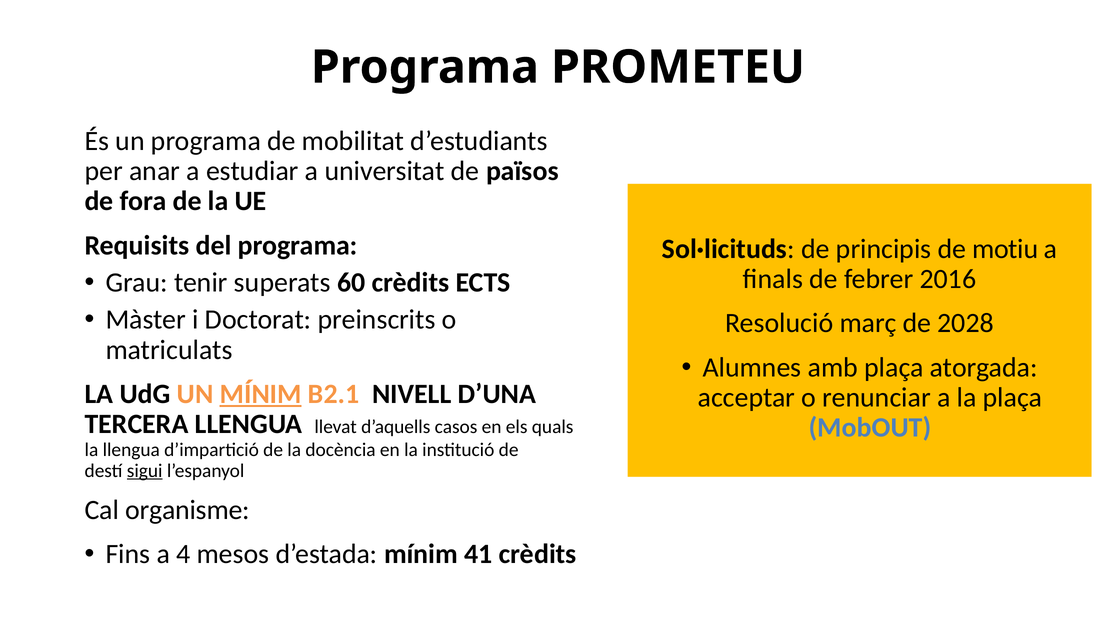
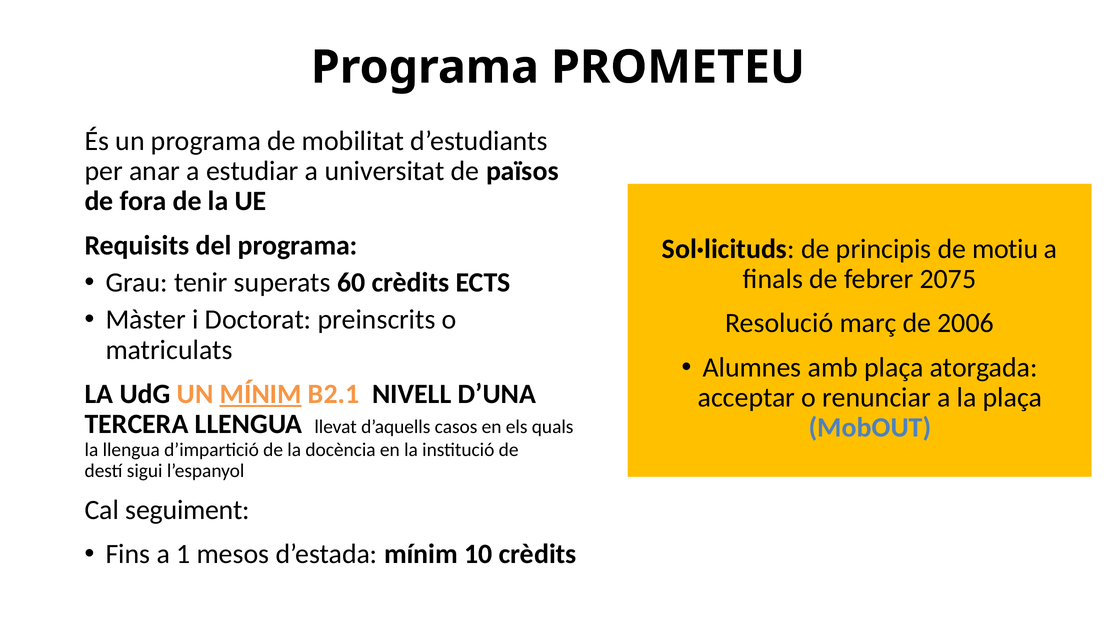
2016: 2016 -> 2075 (948, 279)
2028: 2028 -> 2006 (966, 323)
sigui underline: present -> none (145, 470)
organisme: organisme -> seguiment (188, 510)
4: 4 -> 1 (183, 554)
41: 41 -> 10 (478, 554)
